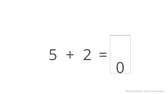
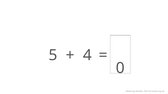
2: 2 -> 4 (87, 55)
